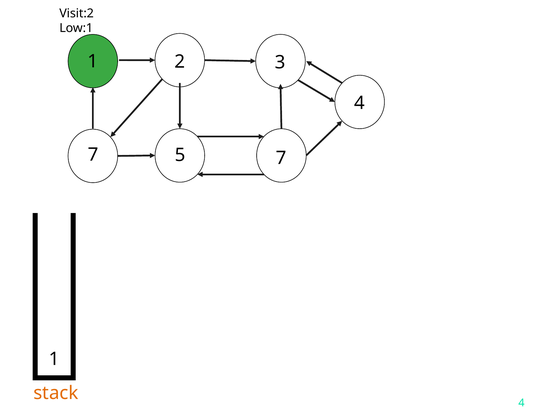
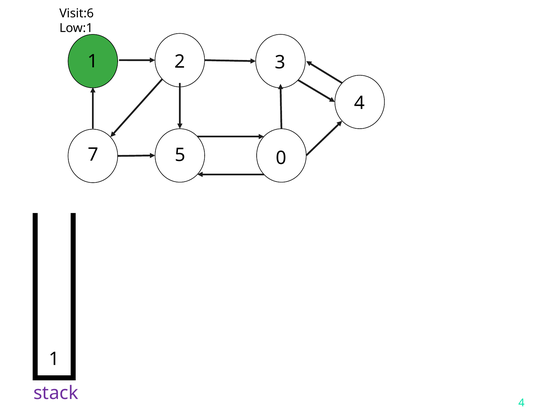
Visit:2: Visit:2 -> Visit:6 (77, 13)
5 7: 7 -> 0 (281, 158)
stack colour: orange -> purple (56, 394)
